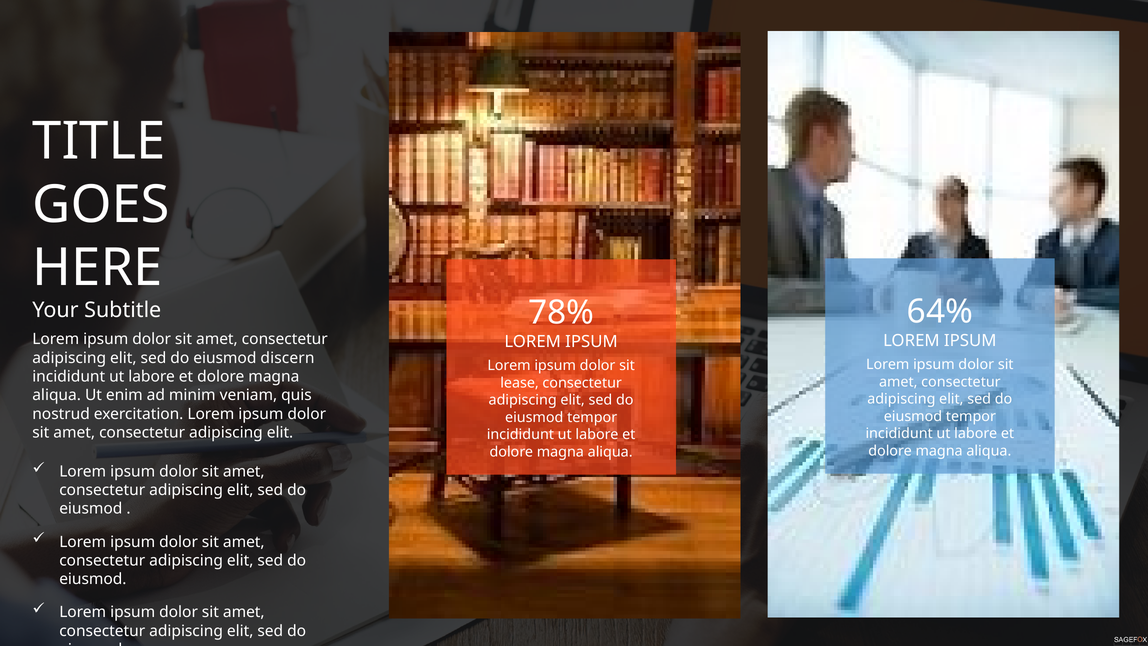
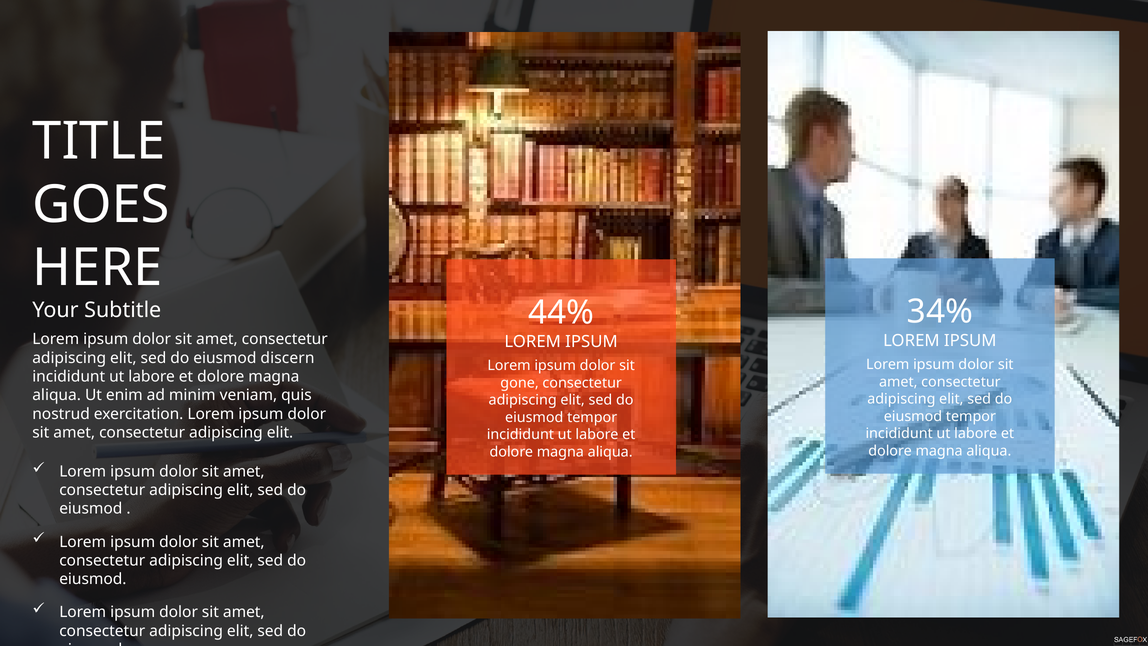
64%: 64% -> 34% (940, 311)
78%: 78% -> 44% (561, 312)
lease: lease -> gone (520, 383)
